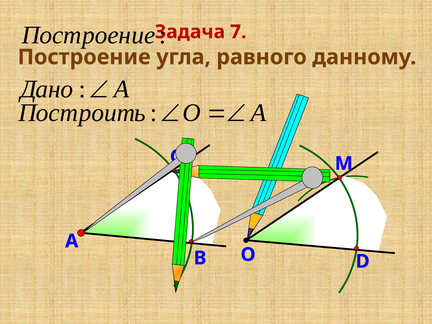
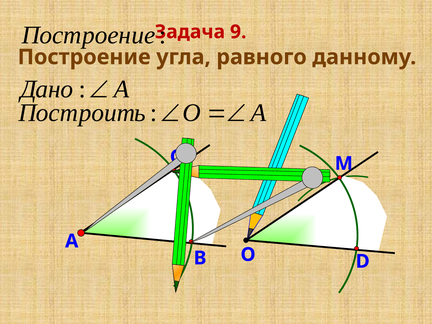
7: 7 -> 9 (238, 32)
